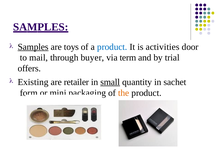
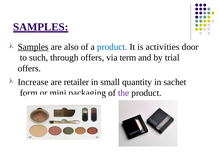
toys: toys -> also (71, 47)
mail: mail -> such (39, 58)
through buyer: buyer -> offers (92, 58)
Existing: Existing -> Increase (33, 82)
small underline: present -> none (110, 82)
the colour: orange -> purple (124, 93)
